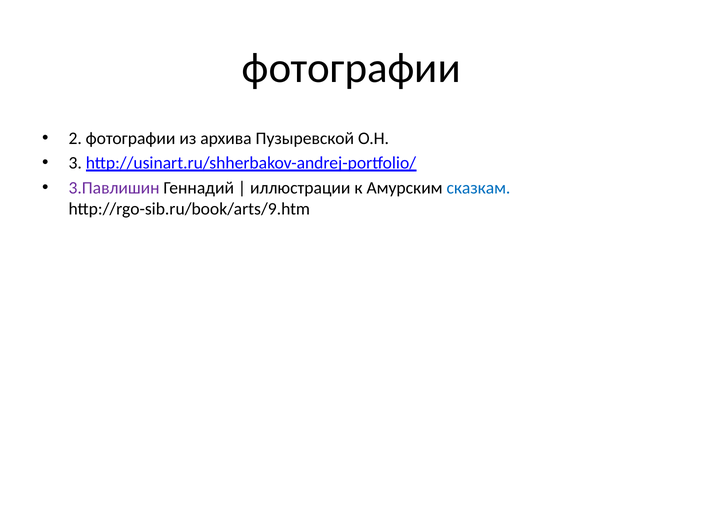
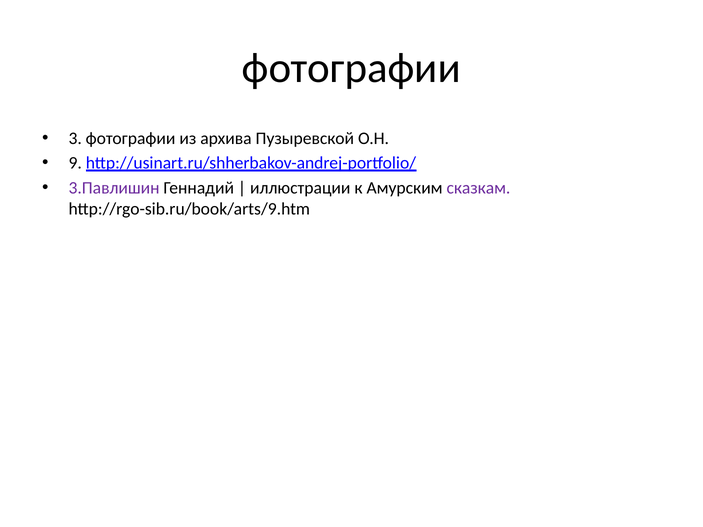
2: 2 -> 3 (75, 138)
3: 3 -> 9 (75, 163)
сказкам colour: blue -> purple (478, 188)
